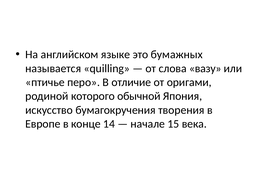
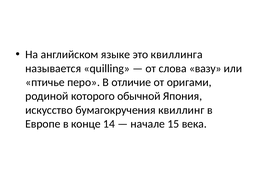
бумажных: бумажных -> квиллинга (177, 55)
творения: творения -> квиллинг (181, 110)
